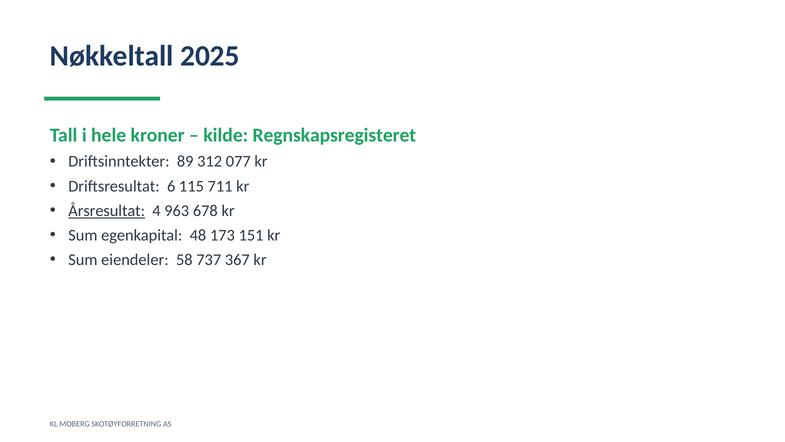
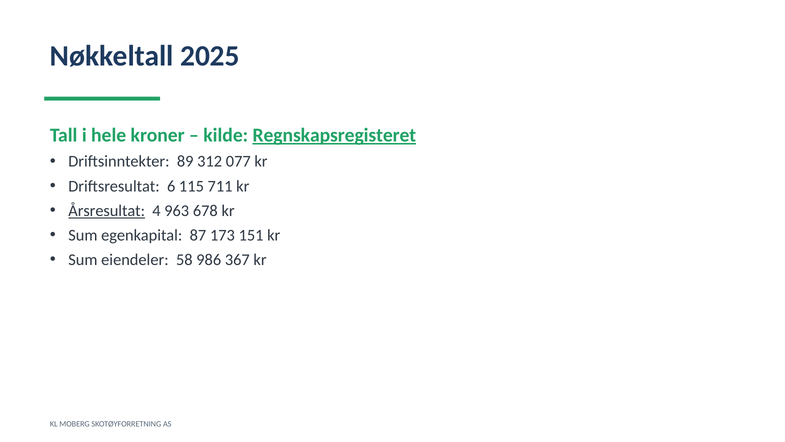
Regnskapsregisteret underline: none -> present (334, 135)
48: 48 -> 87 (198, 235)
737: 737 -> 986 (209, 260)
